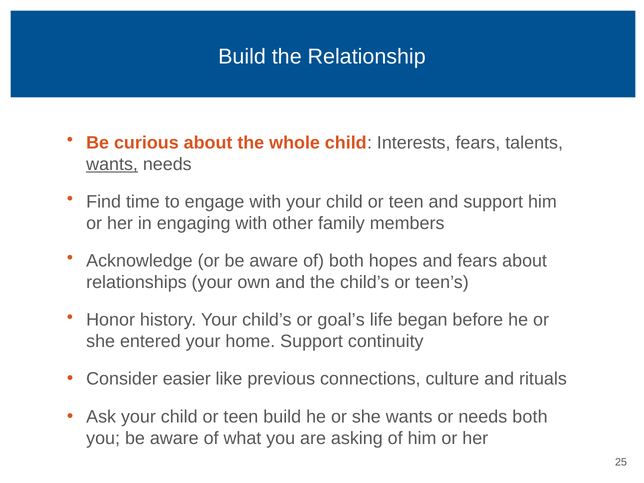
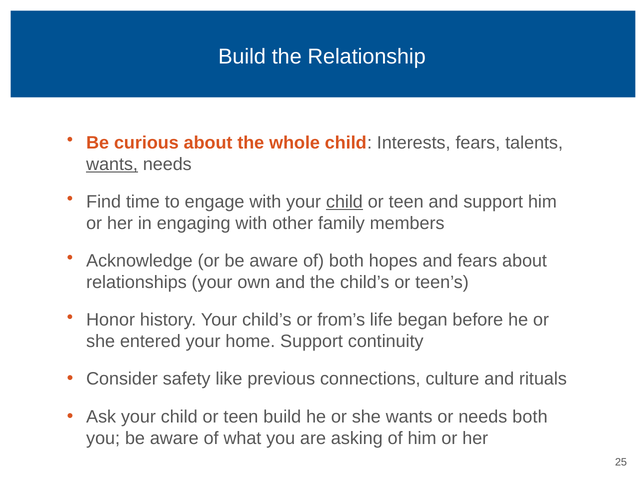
child underline: none -> present (344, 202)
goal’s: goal’s -> from’s (341, 320)
easier: easier -> safety (187, 379)
